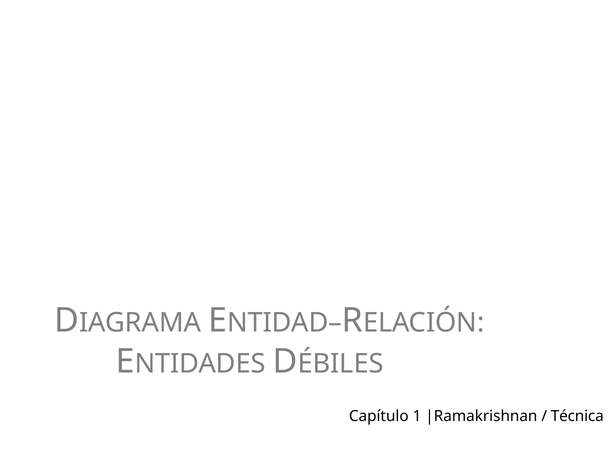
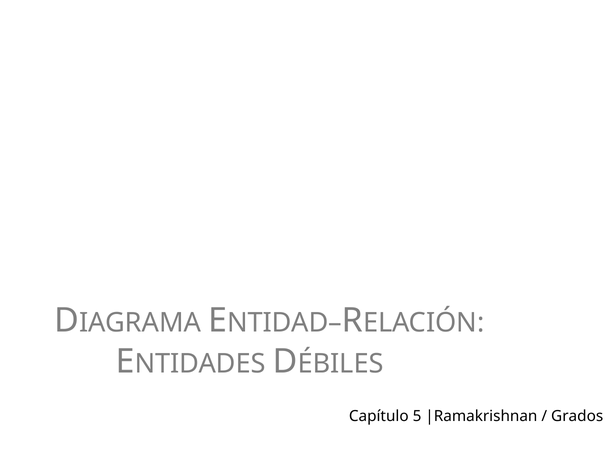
1: 1 -> 5 (417, 416)
Técnica: Técnica -> Grados (577, 416)
